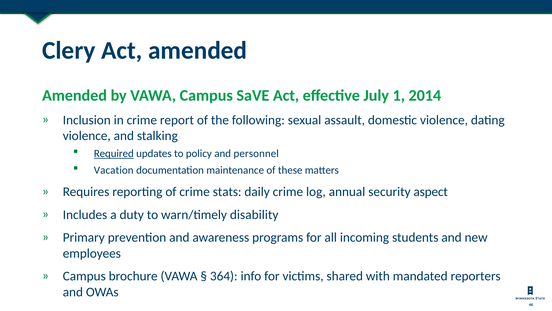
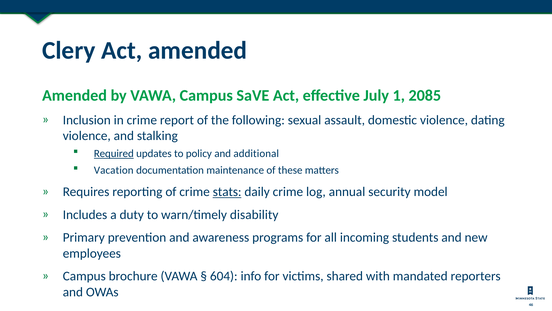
2014: 2014 -> 2085 (425, 96)
personnel: personnel -> additional (256, 153)
stats underline: none -> present (227, 192)
aspect: aspect -> model (431, 192)
364: 364 -> 604 (224, 276)
